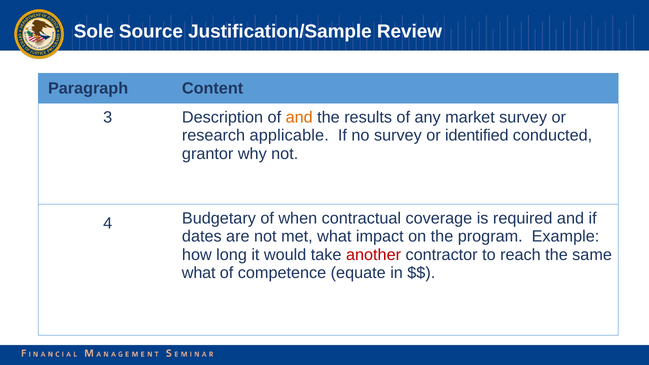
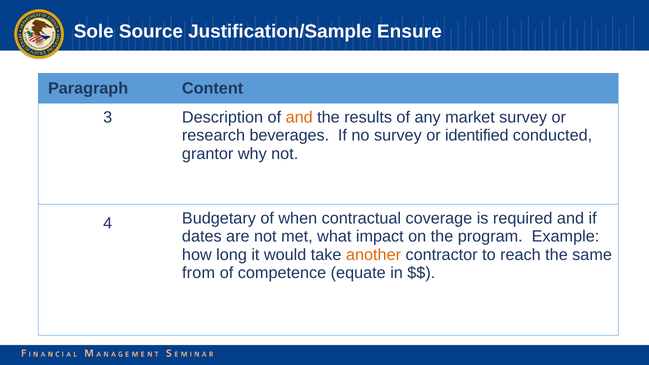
Review: Review -> Ensure (409, 31)
applicable: applicable -> beverages (289, 136)
another colour: red -> orange (374, 255)
what: what -> from (199, 273)
